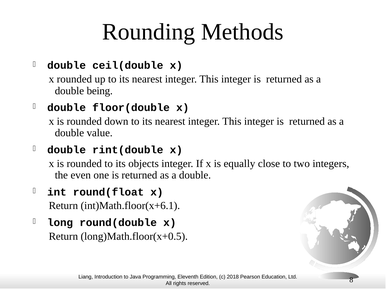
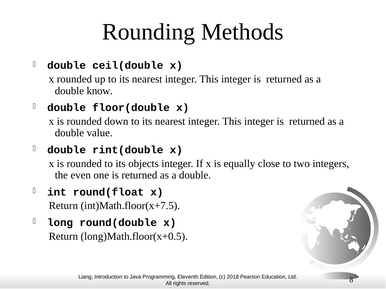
being: being -> know (100, 91)
int)Math.floor(x+6.1: int)Math.floor(x+6.1 -> int)Math.floor(x+7.5 (130, 206)
